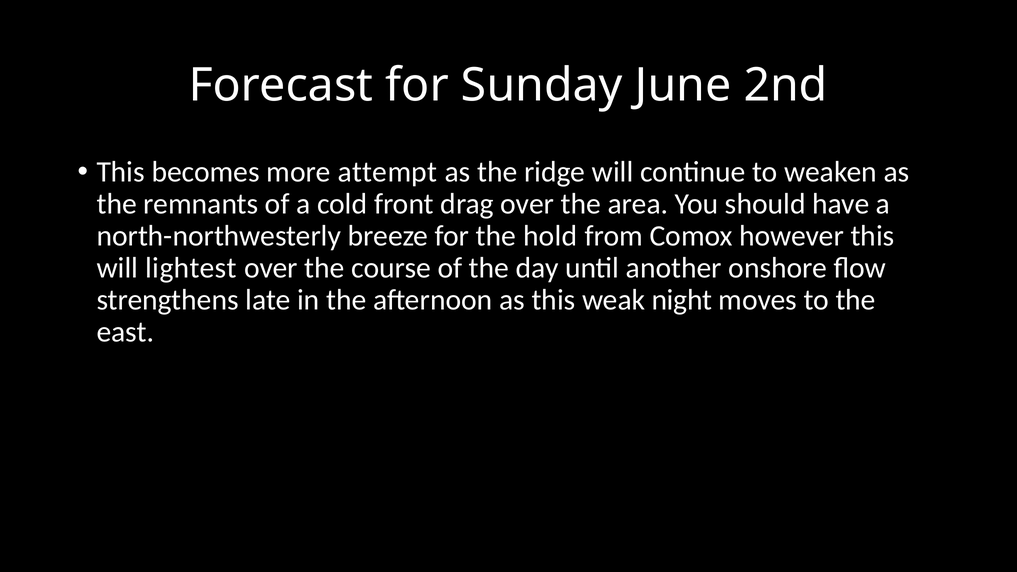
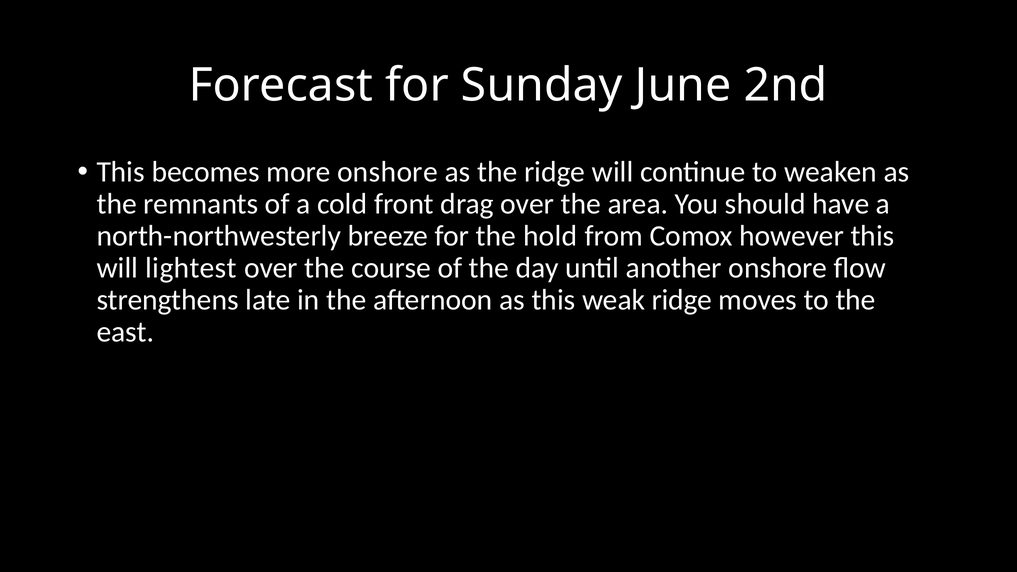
more attempt: attempt -> onshore (387, 172)
weak night: night -> ridge (682, 300)
